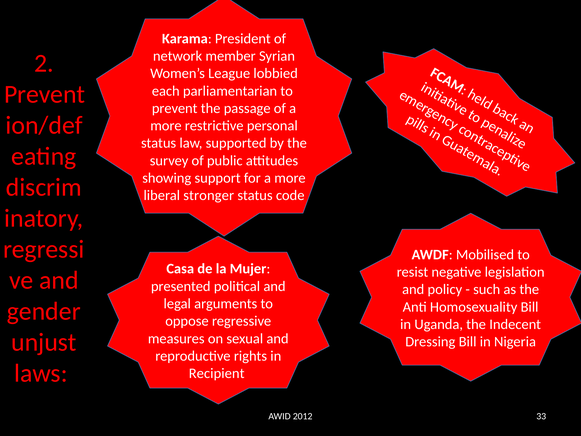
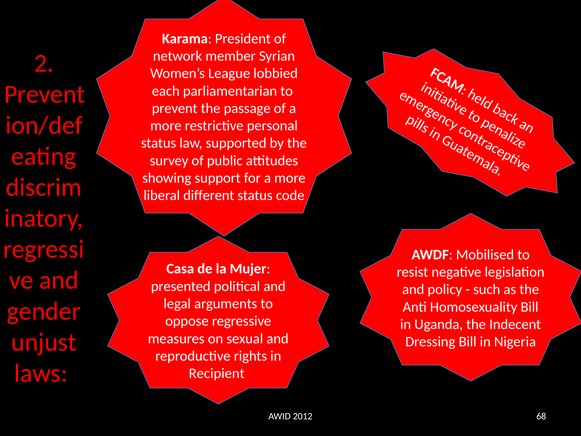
stronger: stronger -> different (209, 195)
33: 33 -> 68 (541, 416)
